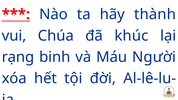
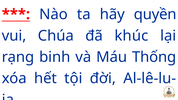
thành: thành -> quyền (155, 14)
Người: Người -> Thống (154, 57)
